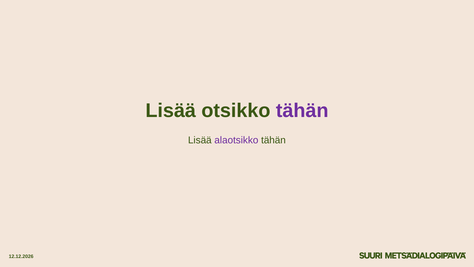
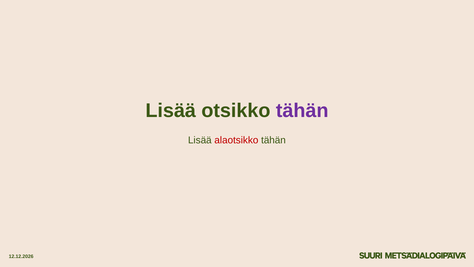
alaotsikko colour: purple -> red (236, 140)
